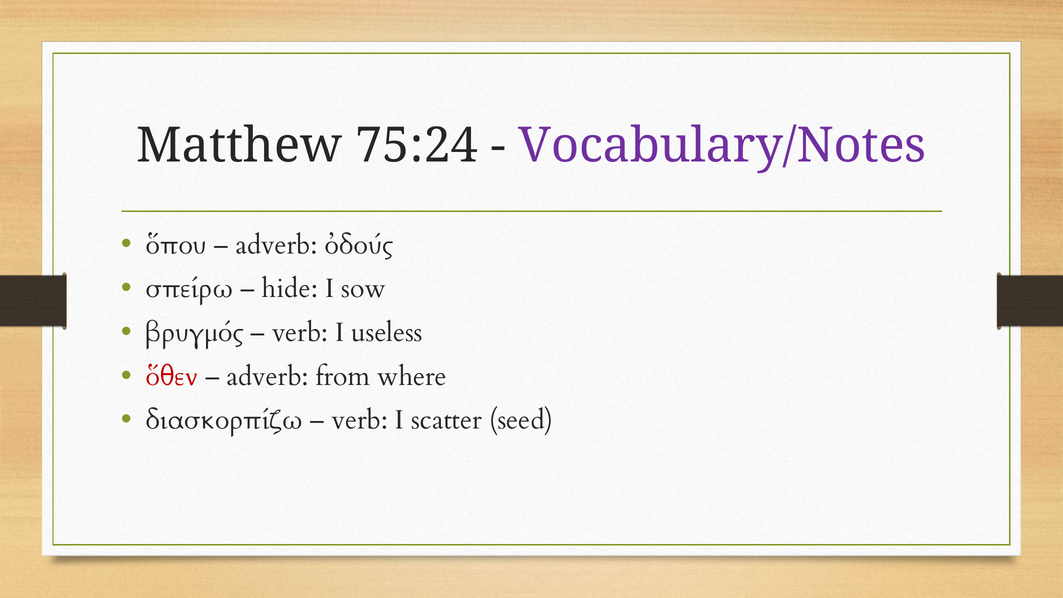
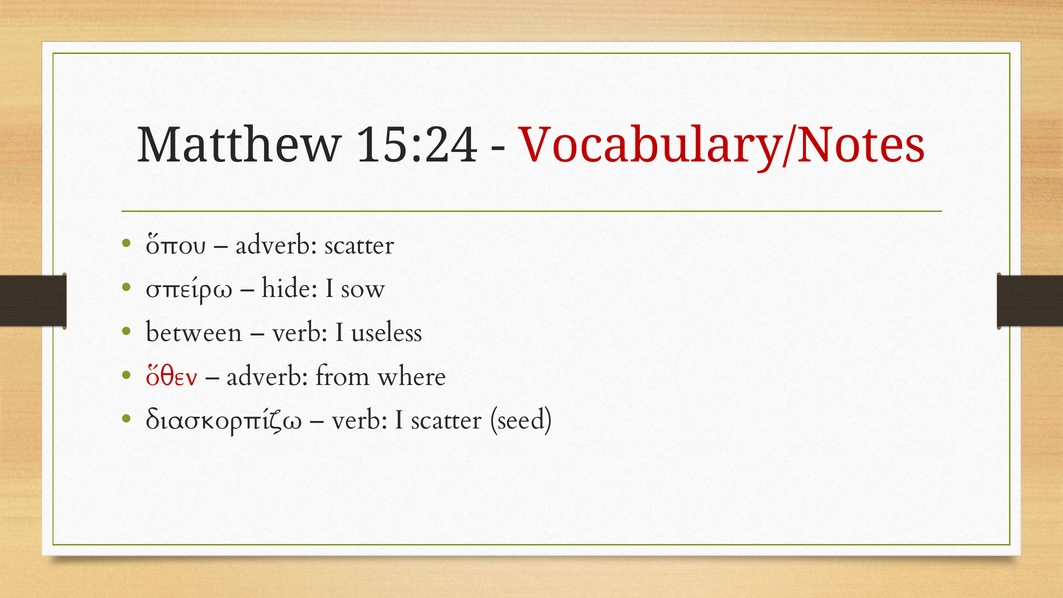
75:24: 75:24 -> 15:24 (417, 146)
Vocabulary/Notes colour: purple -> red (722, 146)
adverb ὀδούς: ὀδούς -> scatter (359, 245)
βρυγμός: βρυγμός -> between (194, 332)
